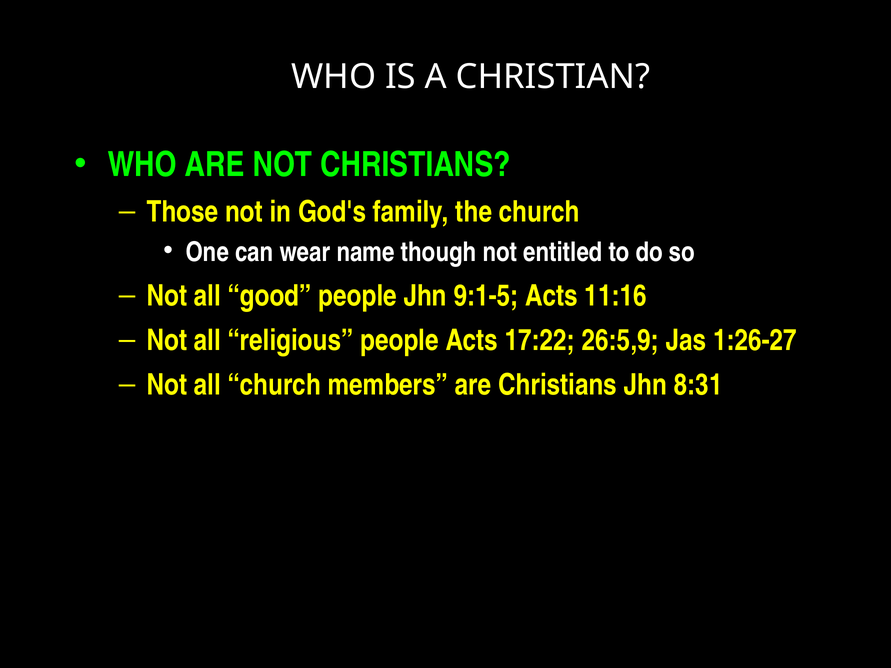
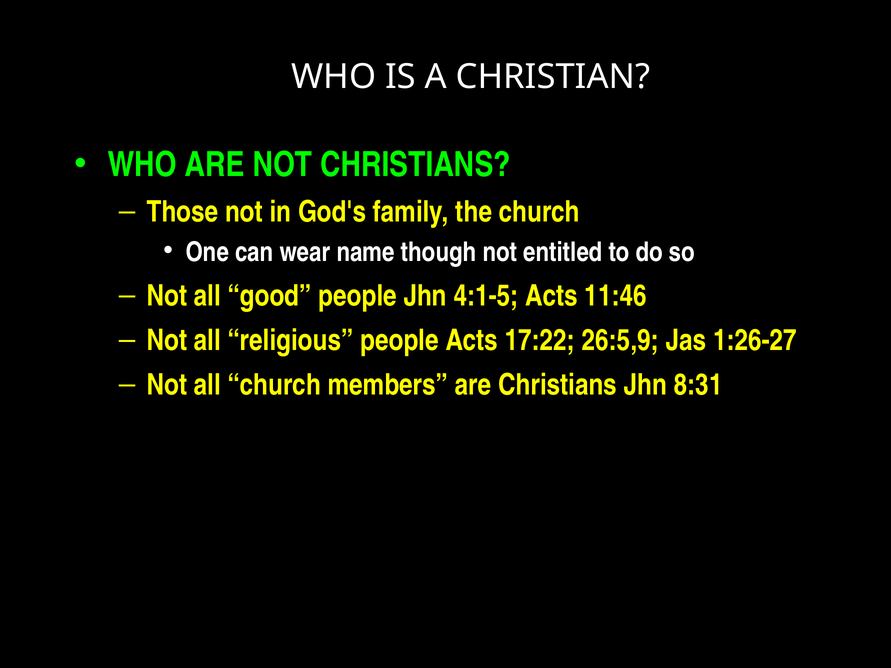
9:1-5: 9:1-5 -> 4:1-5 (486, 296)
11:16: 11:16 -> 11:46 (616, 296)
